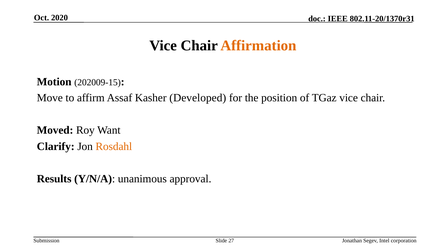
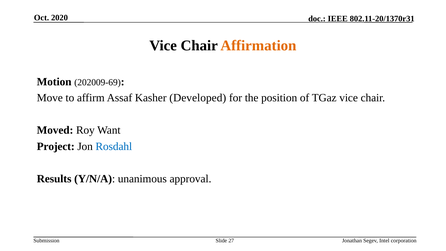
202009-15: 202009-15 -> 202009-69 (98, 82)
Clarify: Clarify -> Project (56, 146)
Rosdahl colour: orange -> blue (114, 146)
